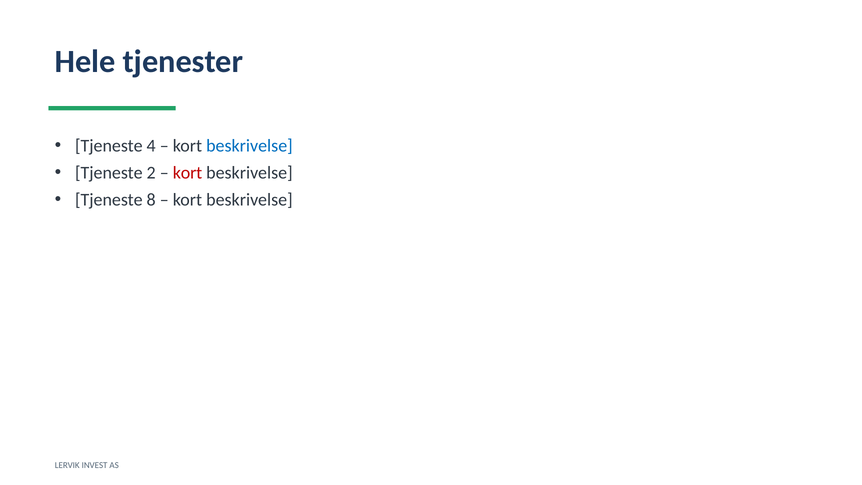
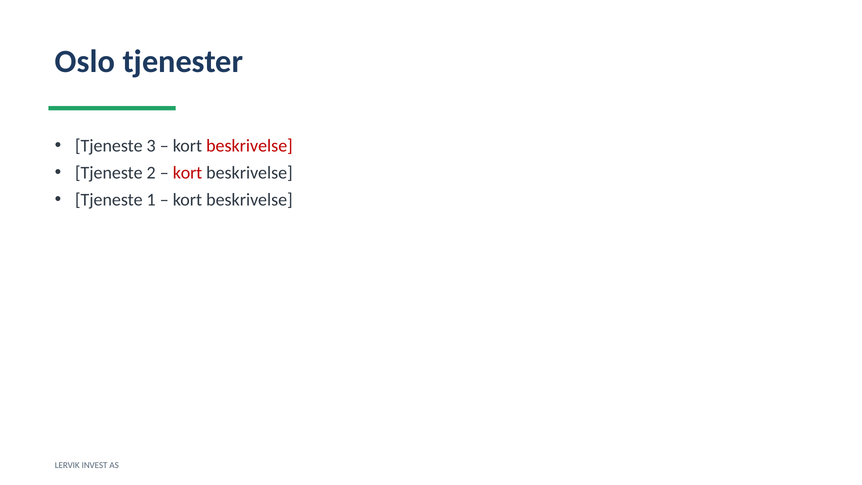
Hele: Hele -> Oslo (85, 62)
4: 4 -> 3 (151, 146)
beskrivelse colour: blue -> red (249, 146)
8: 8 -> 1 (151, 200)
